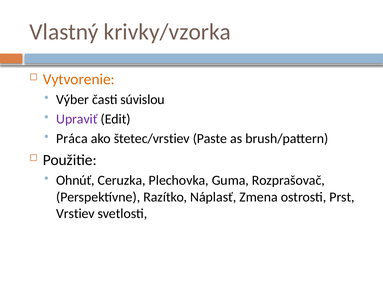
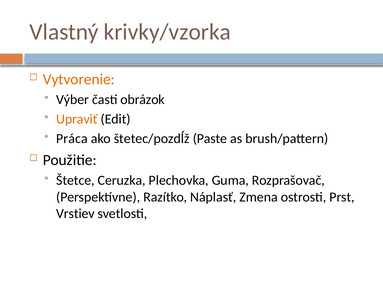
súvislou: súvislou -> obrázok (143, 100)
Upraviť colour: purple -> orange (77, 119)
štetec/vrstiev: štetec/vrstiev -> štetec/pozdĺž (152, 139)
Ohnúť: Ohnúť -> Štetce (75, 181)
